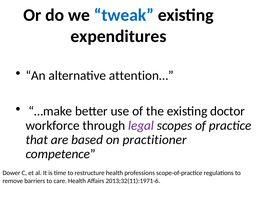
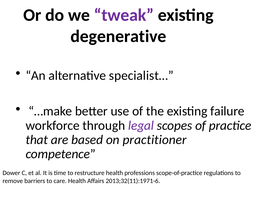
tweak colour: blue -> purple (124, 15)
expenditures: expenditures -> degenerative (118, 36)
attention…: attention… -> specialist… (141, 75)
doctor: doctor -> failure (227, 111)
